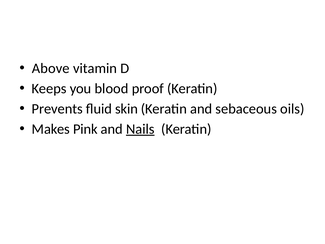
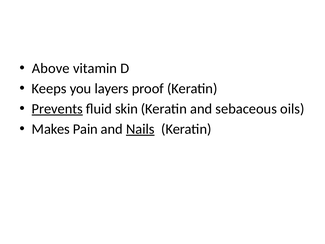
blood: blood -> layers (112, 88)
Prevents underline: none -> present (57, 109)
Pink: Pink -> Pain (85, 129)
